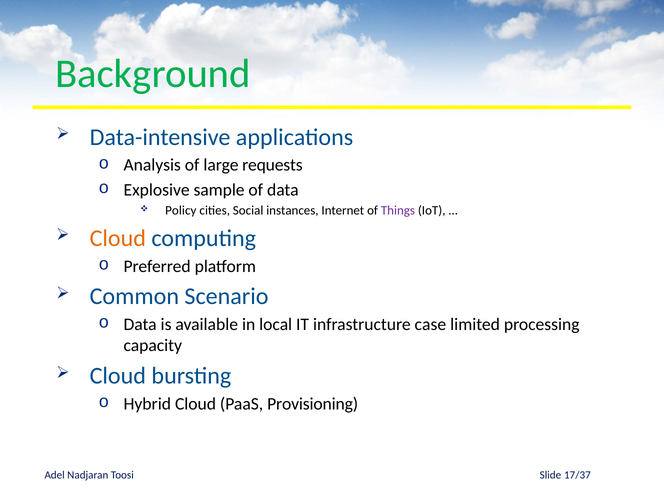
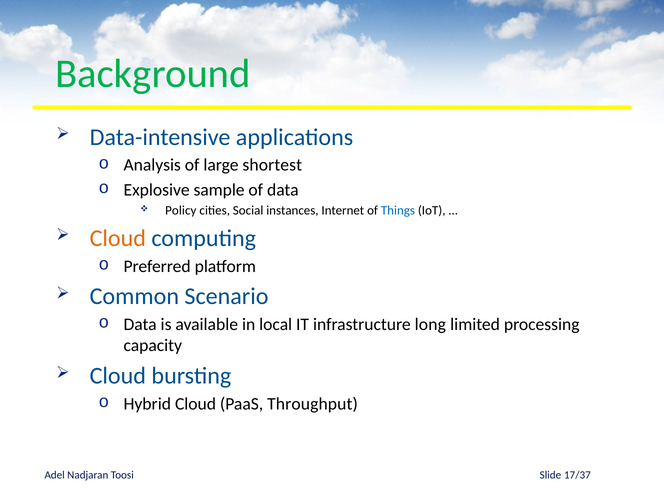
requests: requests -> shortest (272, 165)
Things colour: purple -> blue (398, 210)
case: case -> long (430, 325)
Provisioning: Provisioning -> Throughput (313, 404)
